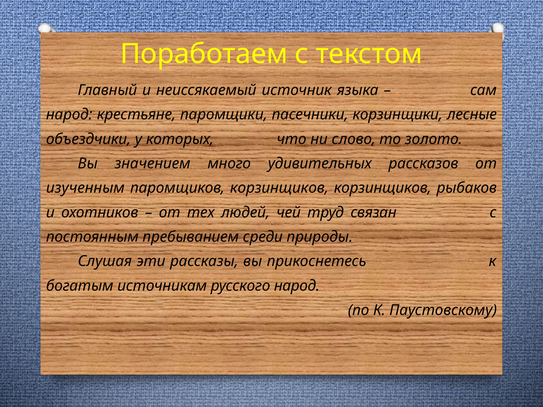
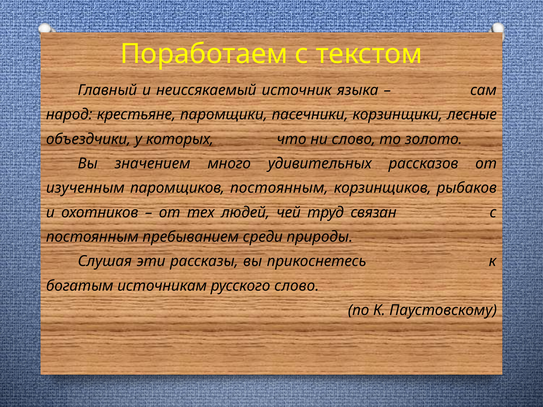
паромщиков корзинщиков: корзинщиков -> постоянным (279, 188)
русского народ: народ -> слово (297, 286)
